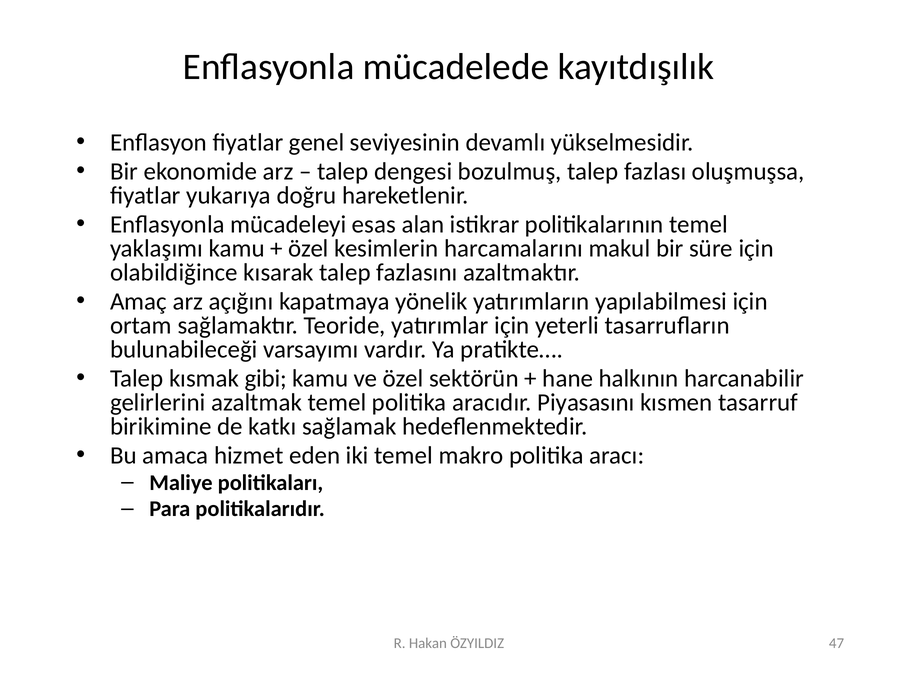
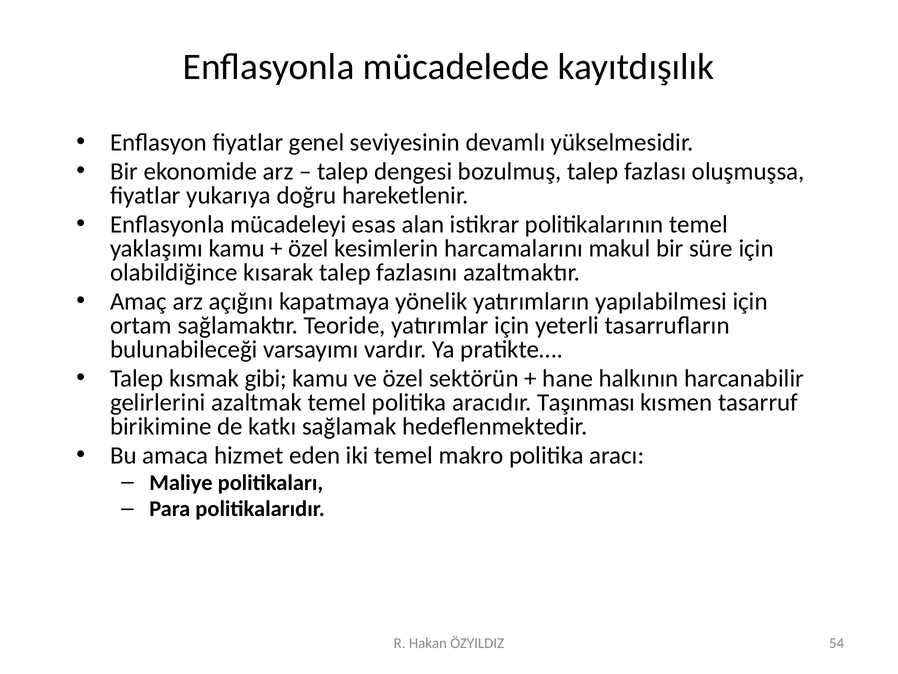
Piyasasını: Piyasasını -> Taşınması (586, 402)
47: 47 -> 54 (837, 643)
